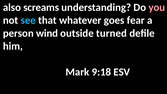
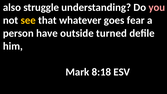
screams: screams -> struggle (41, 7)
see colour: light blue -> yellow (28, 20)
wind: wind -> have (47, 33)
9:18: 9:18 -> 8:18 (101, 72)
